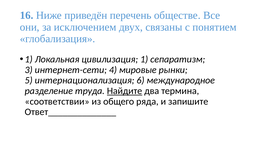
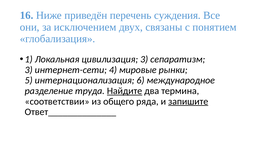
обществе: обществе -> суждения (177, 15)
цивилизация 1: 1 -> 3 (144, 59)
запишите underline: none -> present (188, 102)
